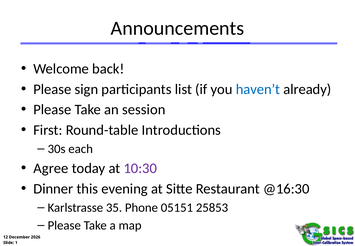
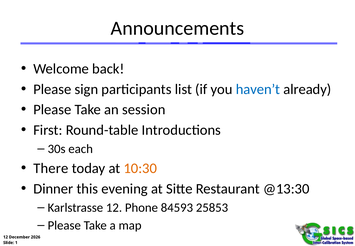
Agree: Agree -> There (51, 168)
10:30 colour: purple -> orange (140, 168)
@16:30: @16:30 -> @13:30 (286, 189)
Karlstrasse 35: 35 -> 12 (114, 207)
05151: 05151 -> 84593 (177, 207)
